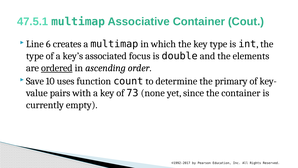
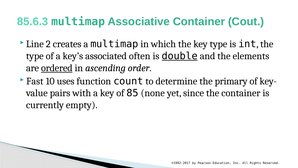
47.5.1: 47.5.1 -> 85.6.3 (33, 21)
6: 6 -> 2 (48, 44)
focus: focus -> often (140, 56)
double underline: none -> present (180, 56)
Save: Save -> Fast (35, 81)
73: 73 -> 85 (133, 93)
